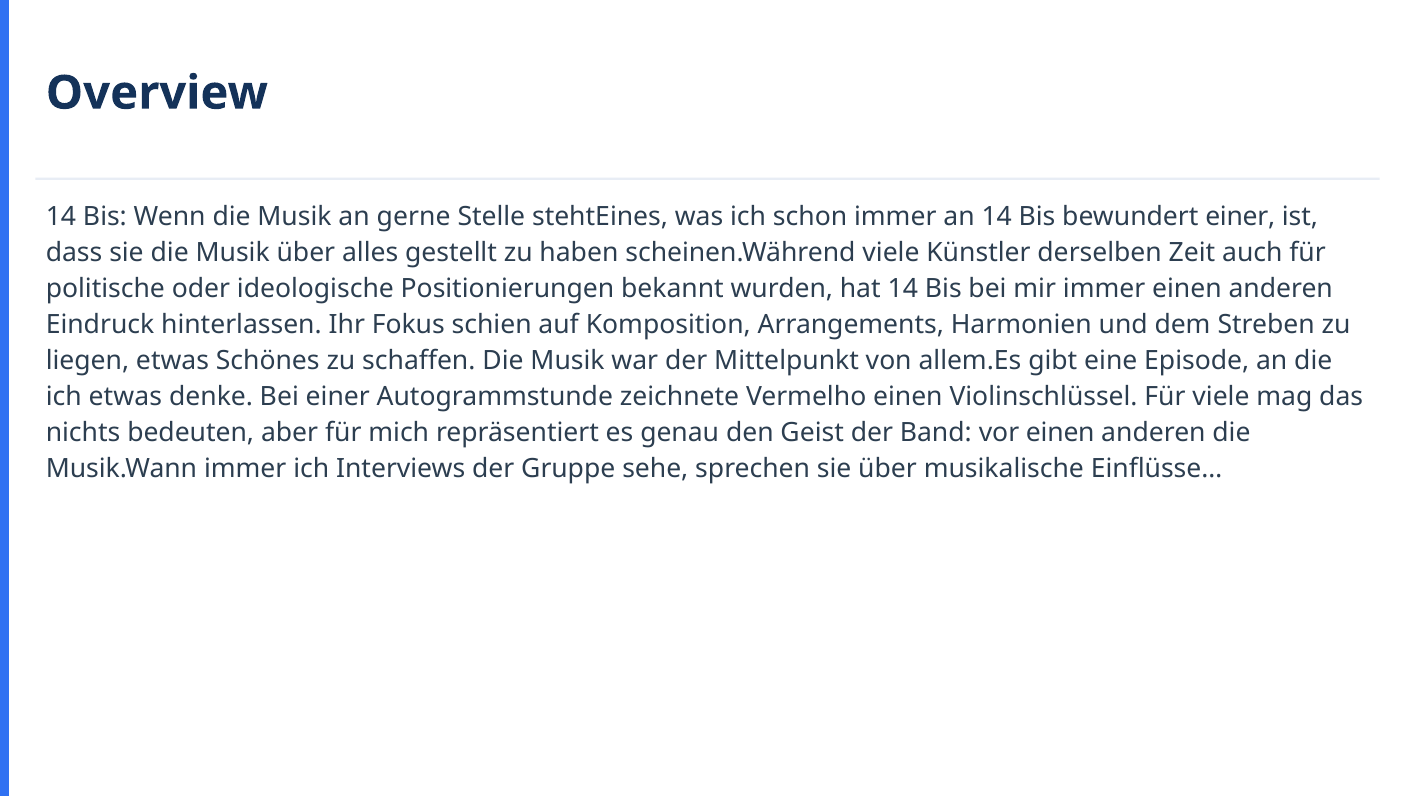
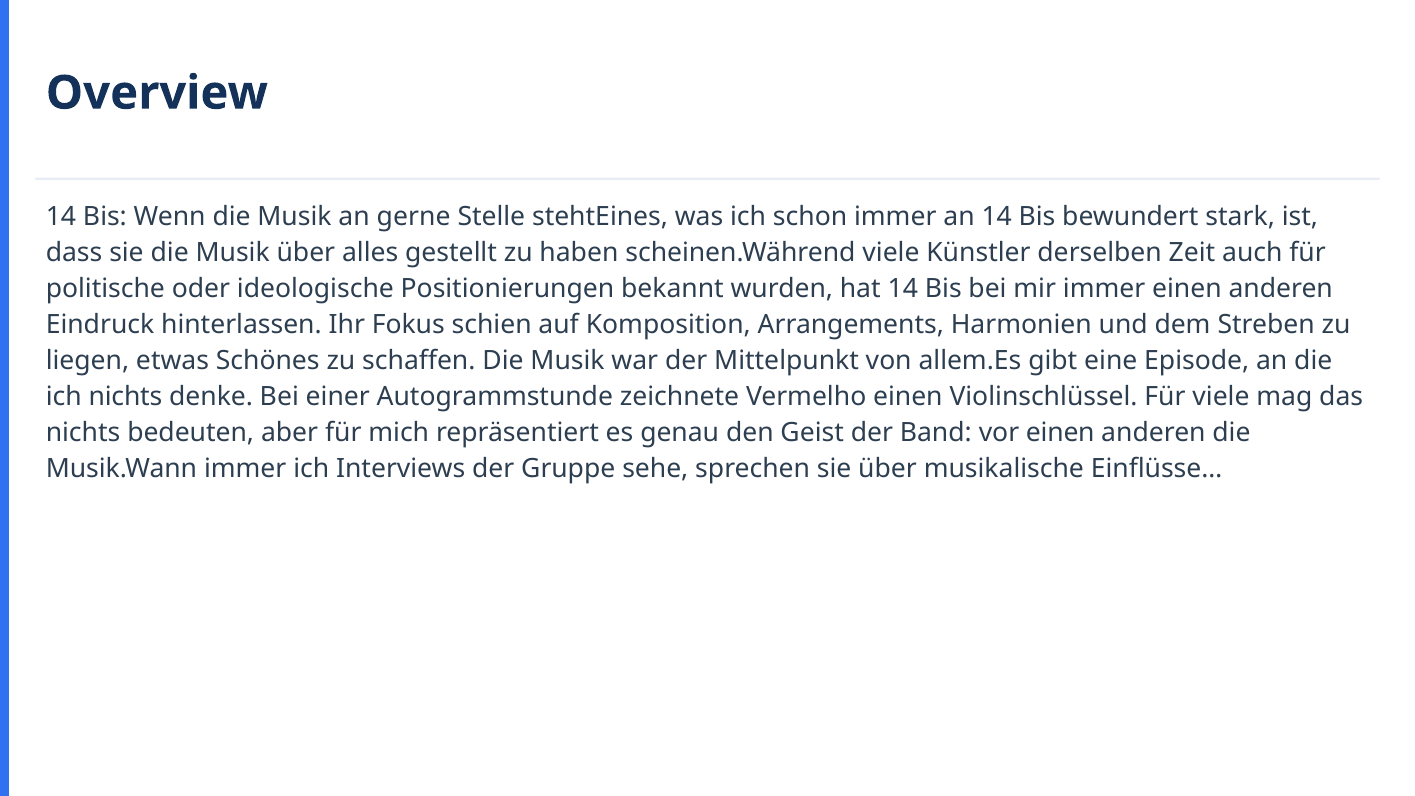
bewundert einer: einer -> stark (1240, 216)
ich etwas: etwas -> nichts (125, 397)
